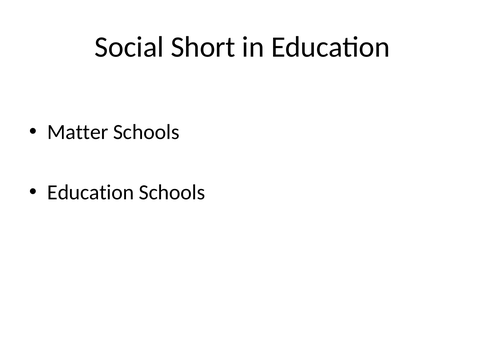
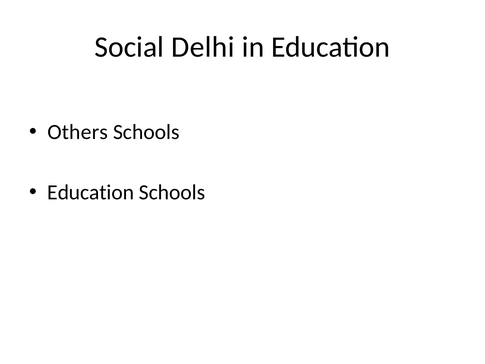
Short: Short -> Delhi (203, 47)
Matter: Matter -> Others (78, 132)
